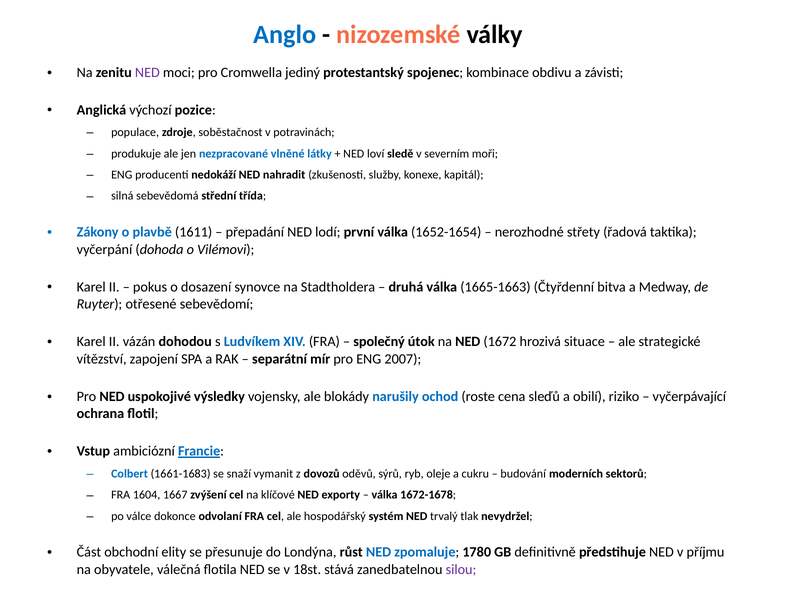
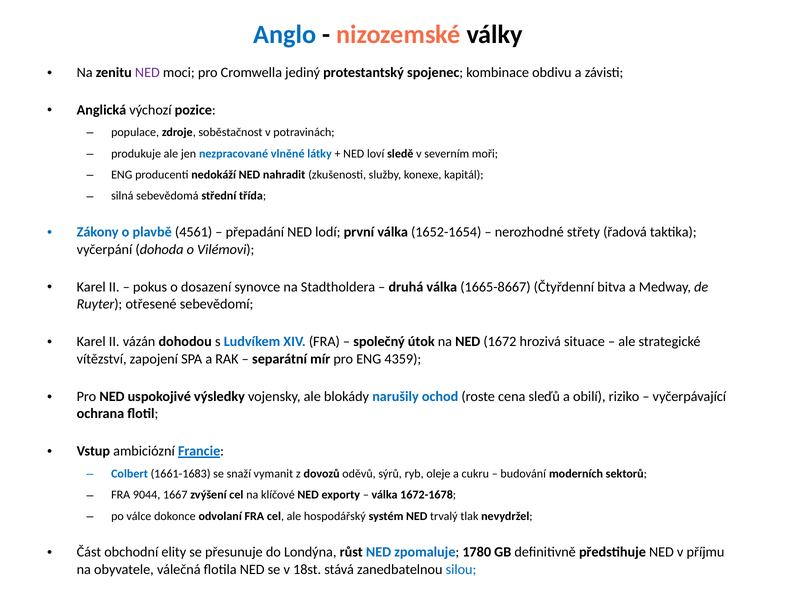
1611: 1611 -> 4561 (194, 232)
1665-1663: 1665-1663 -> 1665-8667 (495, 287)
2007: 2007 -> 4359 (403, 359)
1604: 1604 -> 9044 (147, 494)
silou colour: purple -> blue (461, 569)
